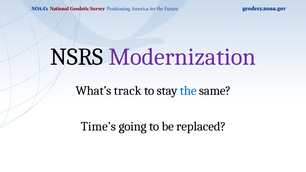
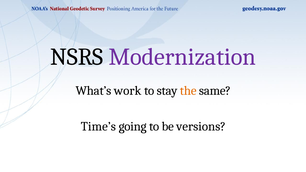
track: track -> work (128, 91)
the colour: blue -> orange (188, 91)
replaced: replaced -> versions (201, 126)
